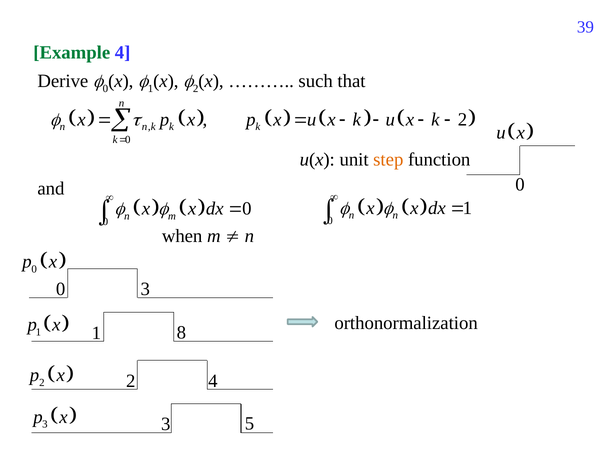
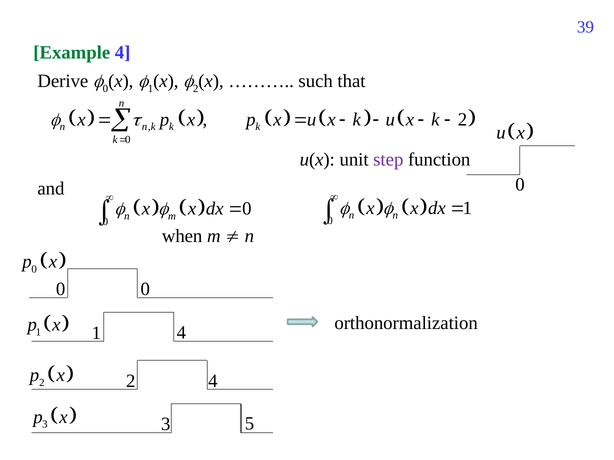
step colour: orange -> purple (388, 160)
3: 3 -> 0 (145, 290)
1 8: 8 -> 4 (181, 333)
